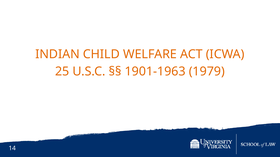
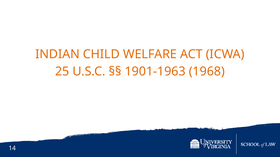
1979: 1979 -> 1968 (207, 72)
